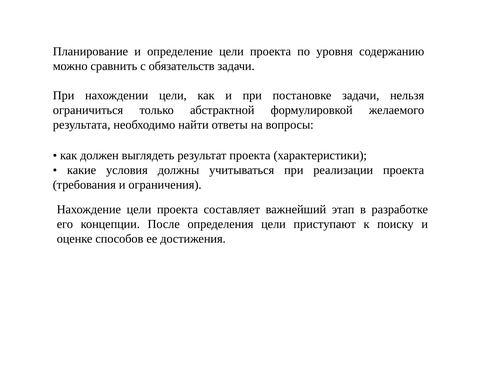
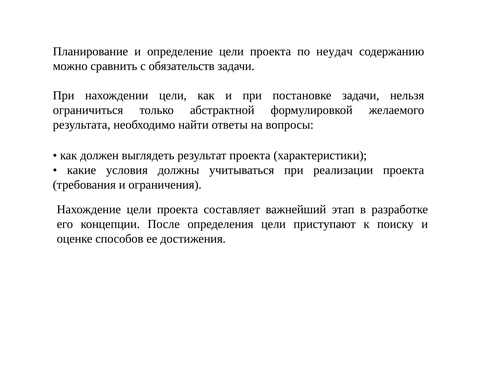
уровня: уровня -> неудач (335, 51)
